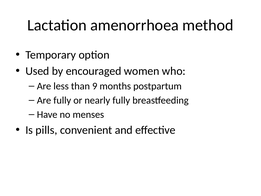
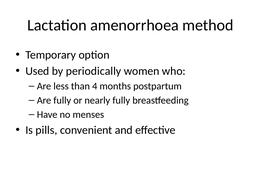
encouraged: encouraged -> periodically (94, 71)
9: 9 -> 4 (95, 86)
